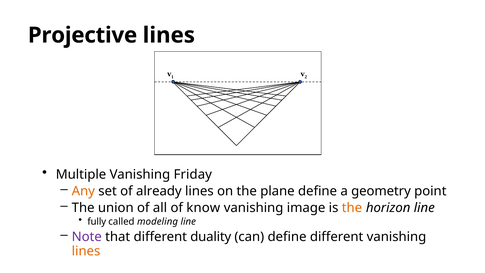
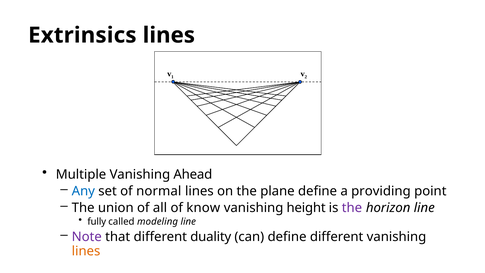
Projective: Projective -> Extrinsics (82, 35)
Friday: Friday -> Ahead (193, 174)
Any colour: orange -> blue (83, 191)
already: already -> normal (159, 191)
geometry: geometry -> providing (381, 191)
image: image -> height (306, 208)
the colour: orange -> purple (352, 208)
